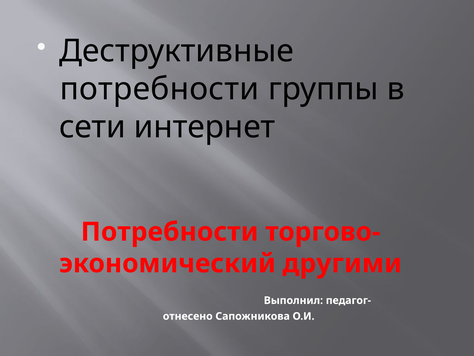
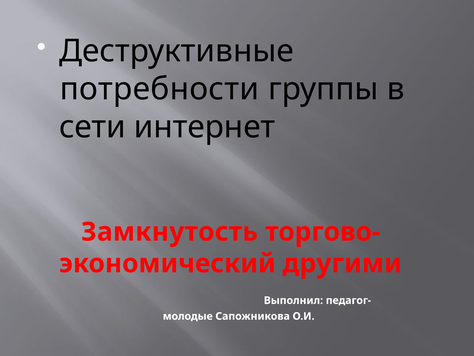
Потребности: Потребности -> Замкнутость (170, 232)
отнесено: отнесено -> молодые (188, 316)
